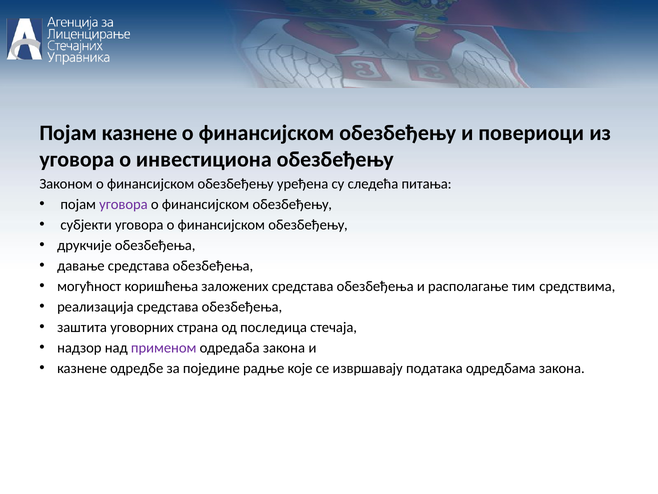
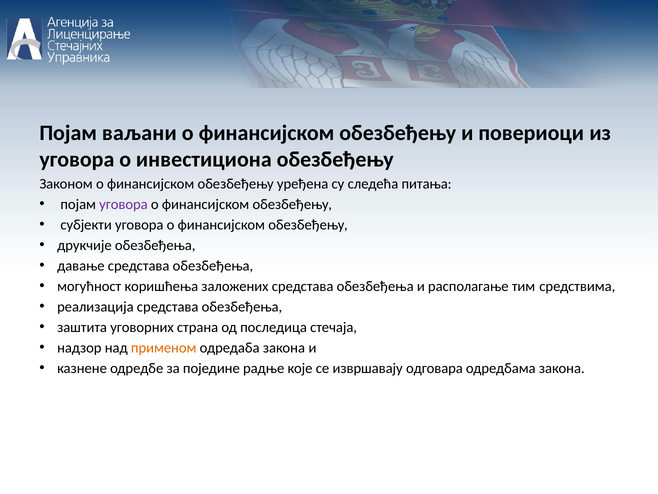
Појам казнене: казнене -> ваљани (139, 133)
применом colour: purple -> orange (164, 347)
података: података -> одговара (434, 368)
